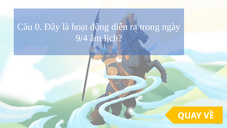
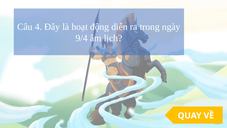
0: 0 -> 4 (38, 27)
